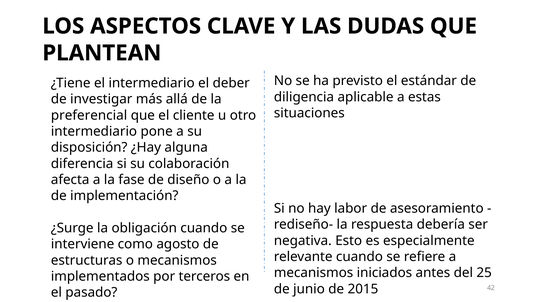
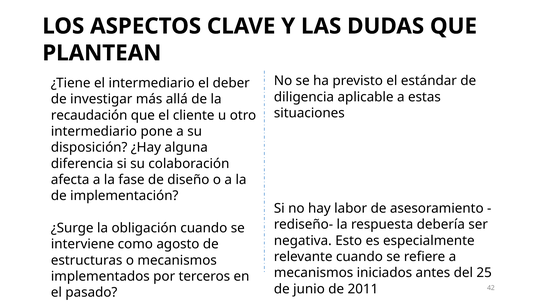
preferencial: preferencial -> recaudación (89, 115)
2015: 2015 -> 2011 (363, 289)
